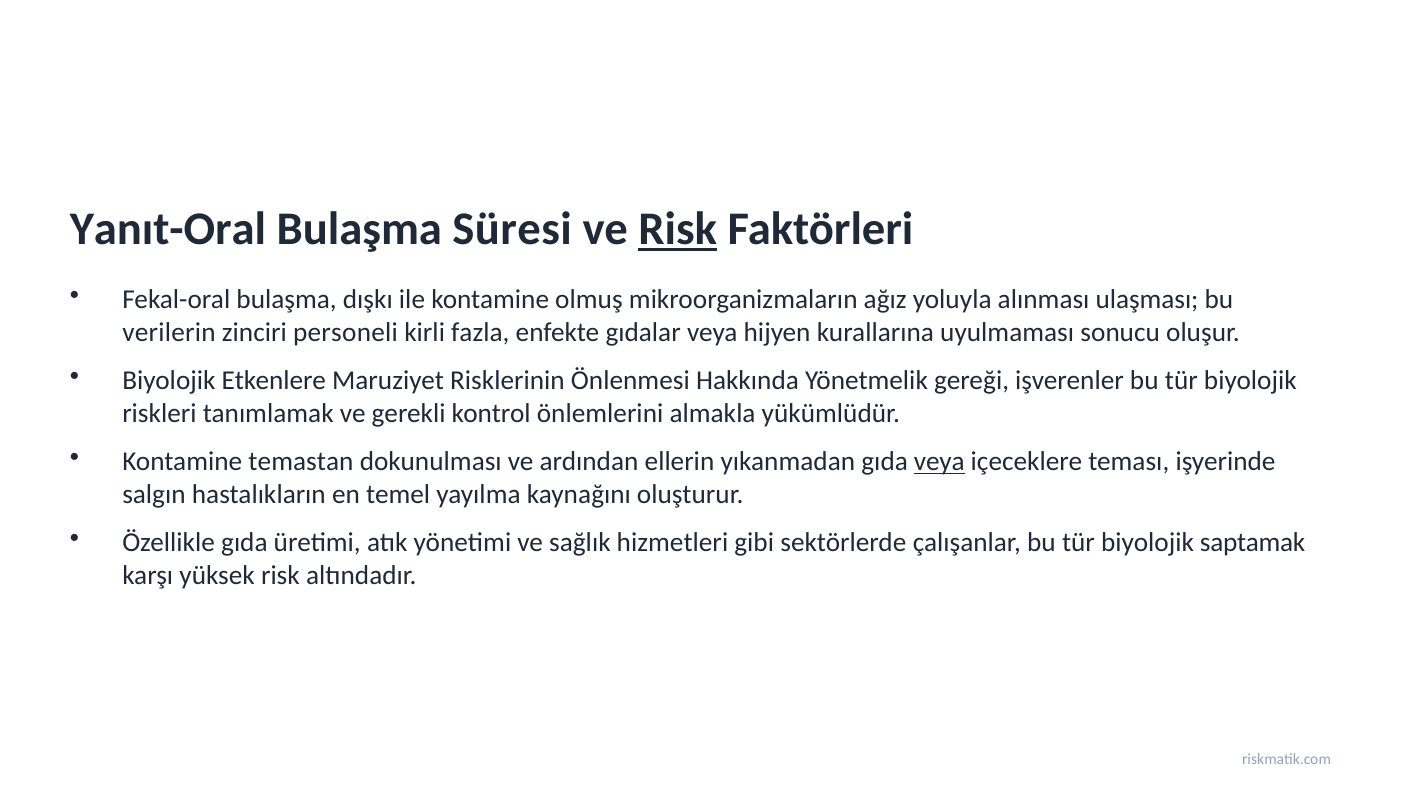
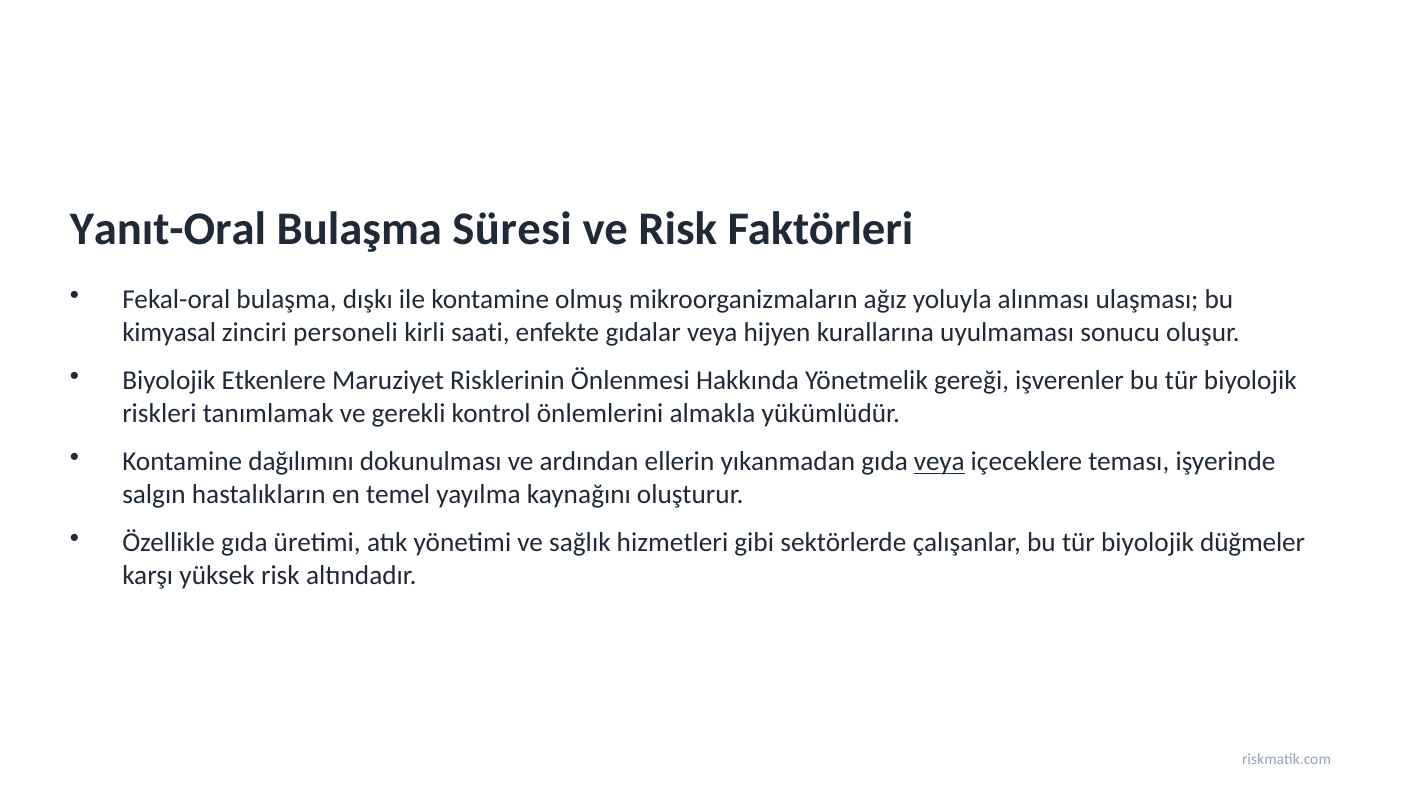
Risk underline: present -> none (678, 229)
verilerin: verilerin -> kimyasal (169, 332)
fazla: fazla -> saati (480, 332)
temastan: temastan -> dağılımını (301, 462)
saptamak: saptamak -> düğmeler (1253, 543)
